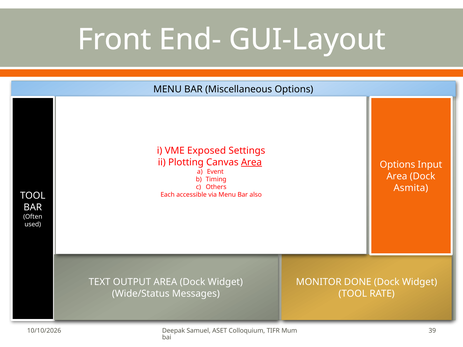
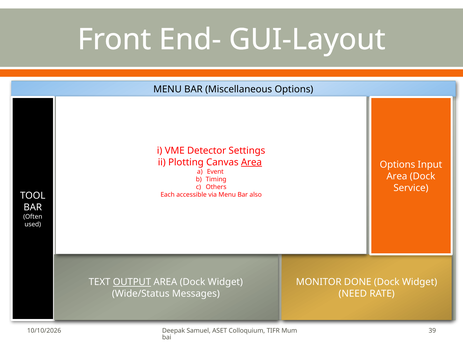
Exposed: Exposed -> Detector (207, 151)
Asmita: Asmita -> Service (411, 188)
OUTPUT underline: none -> present (132, 282)
TOOL: TOOL -> NEED (353, 294)
